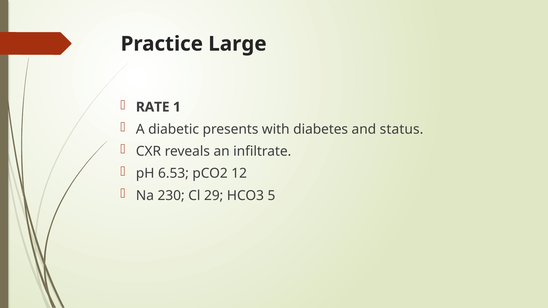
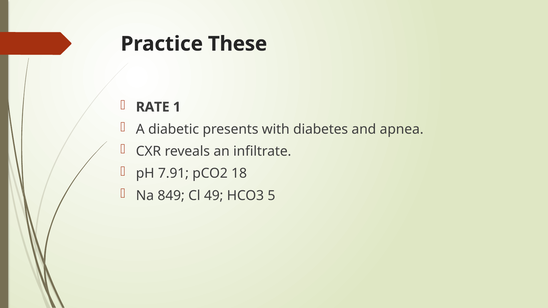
Large: Large -> These (238, 44)
status: status -> apnea (402, 129)
6.53: 6.53 -> 7.91 (173, 174)
12: 12 -> 18 (239, 174)
230: 230 -> 849 (171, 196)
29: 29 -> 49 (214, 196)
